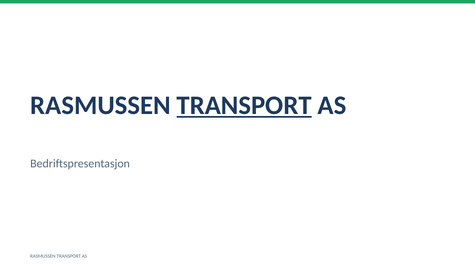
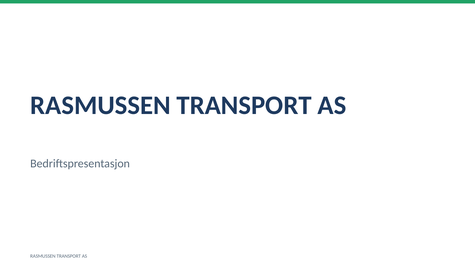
TRANSPORT underline: present -> none (244, 105)
